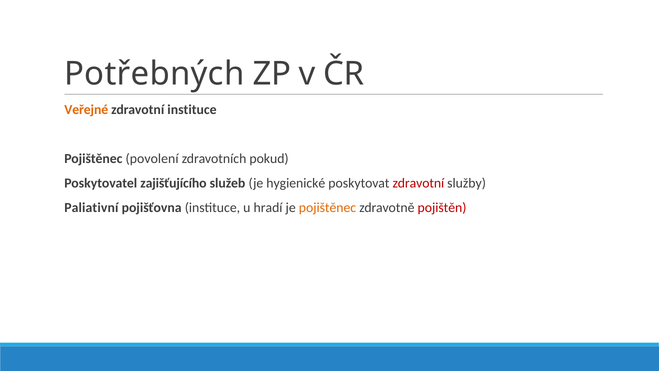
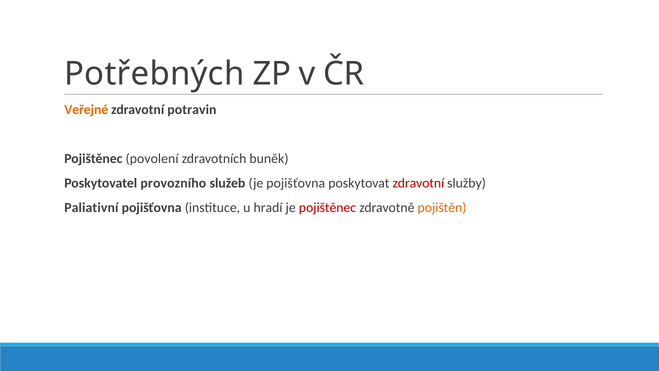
zdravotní instituce: instituce -> potravin (192, 110)
pokud: pokud -> buněk (269, 158)
zajišťujícího: zajišťujícího -> provozního (173, 183)
je hygienické: hygienické -> pojišťovna (296, 183)
pojištěnec colour: orange -> red (328, 207)
pojištěn colour: red -> orange (442, 207)
